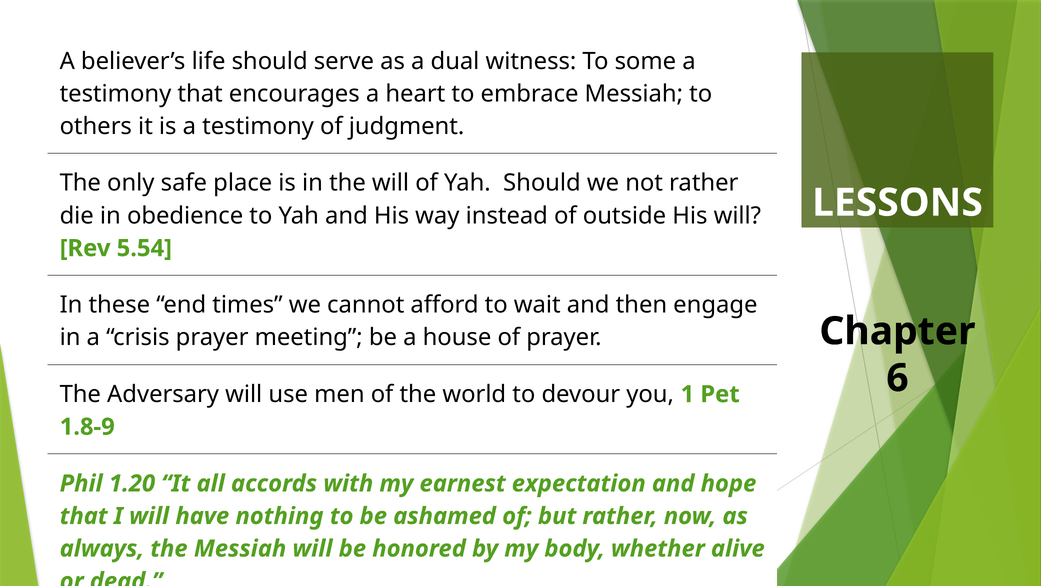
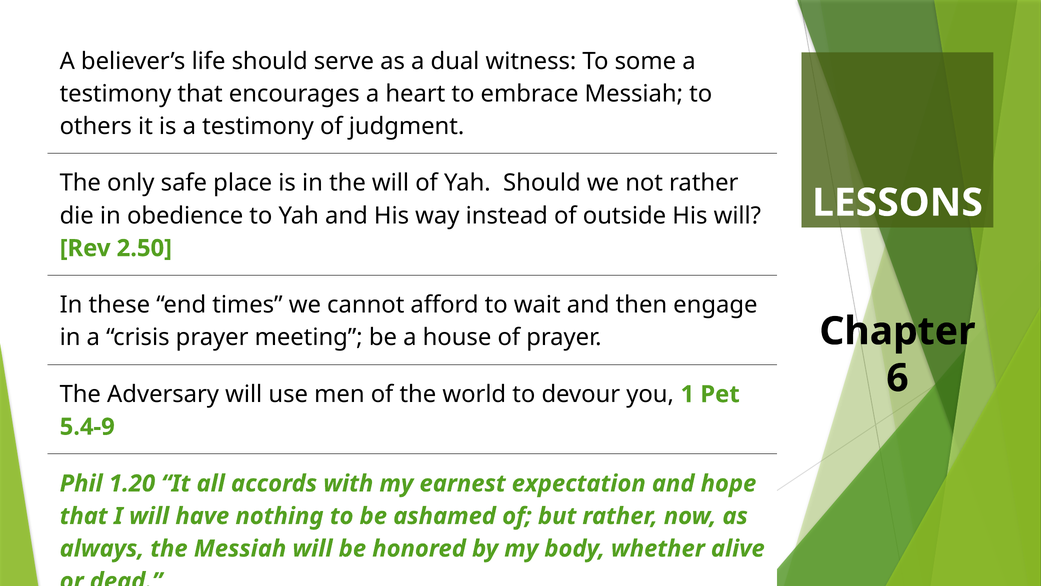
5.54: 5.54 -> 2.50 (144, 248)
1.8-9: 1.8-9 -> 5.4-9 (87, 427)
